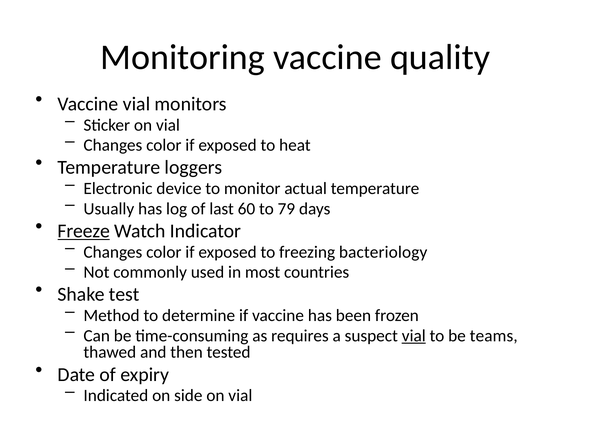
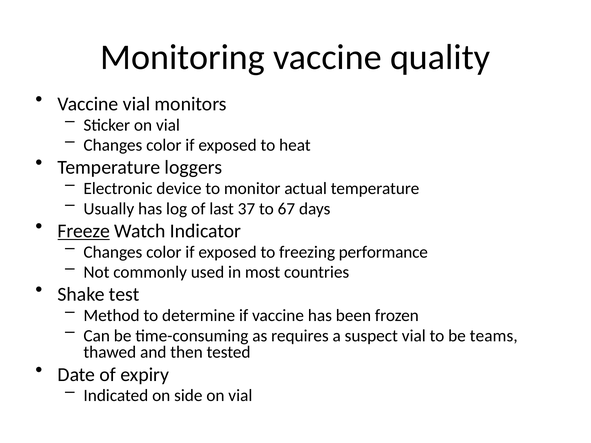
60: 60 -> 37 (246, 209)
79: 79 -> 67 (286, 209)
bacteriology: bacteriology -> performance (383, 252)
vial underline: present -> none (414, 336)
